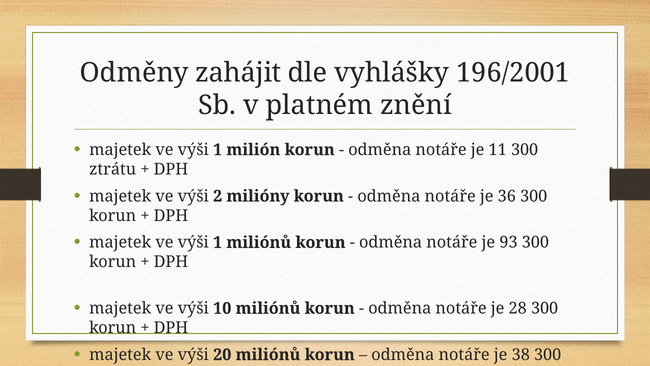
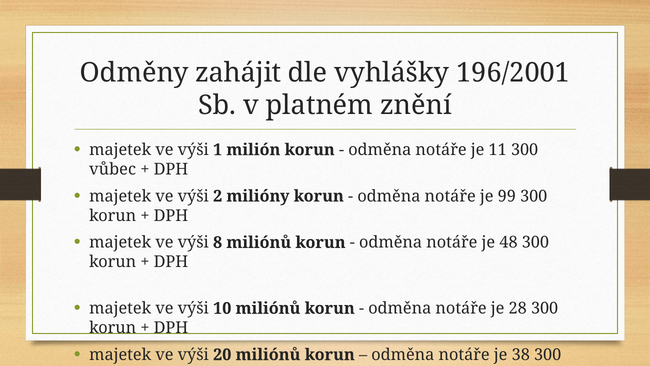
ztrátu: ztrátu -> vůbec (113, 169)
36: 36 -> 99 (507, 196)
1: 1 -> 8 (218, 242)
93: 93 -> 48 (509, 242)
